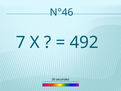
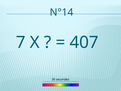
N°46: N°46 -> N°14 (62, 12)
492: 492 -> 407 (84, 42)
